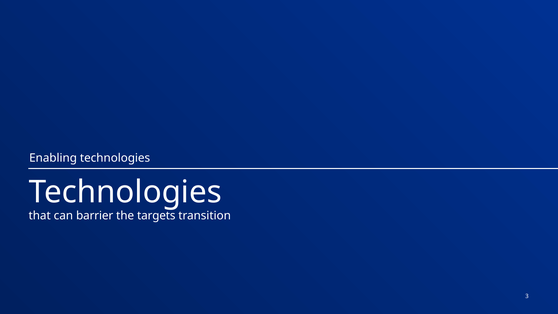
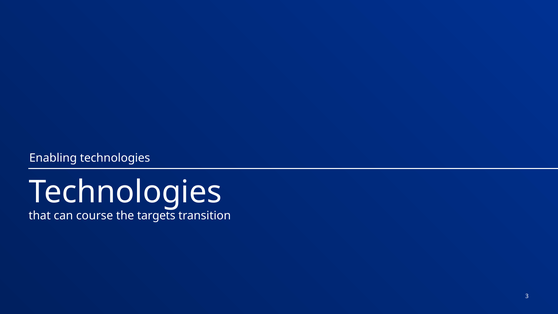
barrier: barrier -> course (95, 216)
